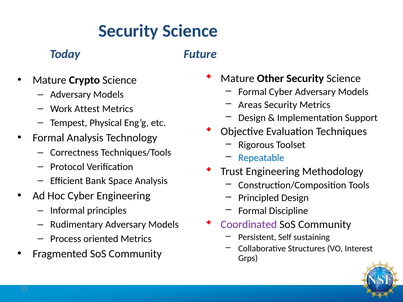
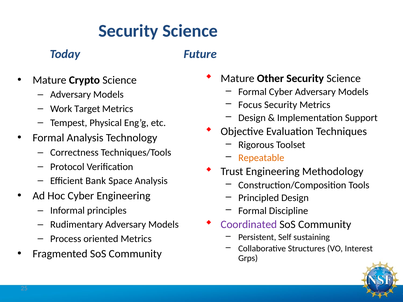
Areas: Areas -> Focus (250, 105)
Attest: Attest -> Target (87, 109)
Repeatable colour: blue -> orange (261, 158)
